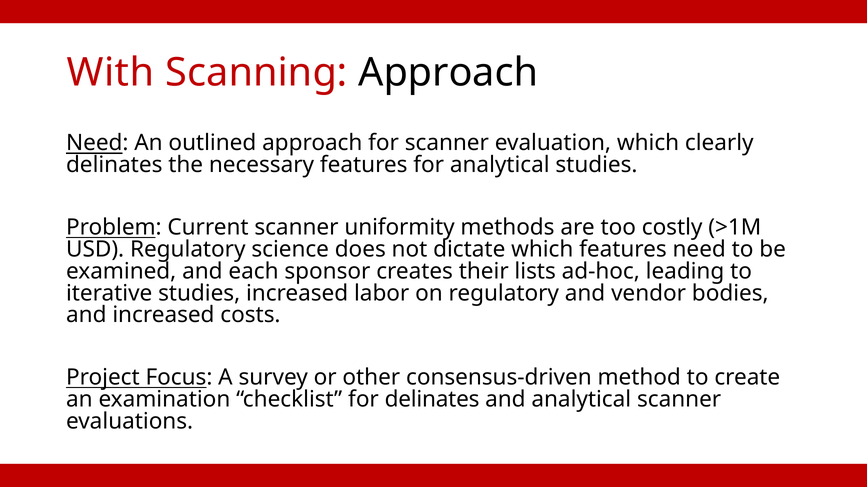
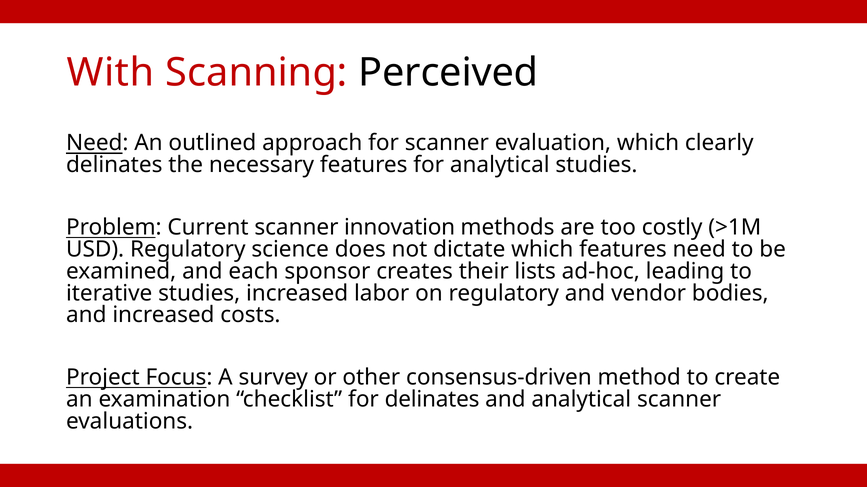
Scanning Approach: Approach -> Perceived (448, 73)
uniformity: uniformity -> innovation (400, 228)
